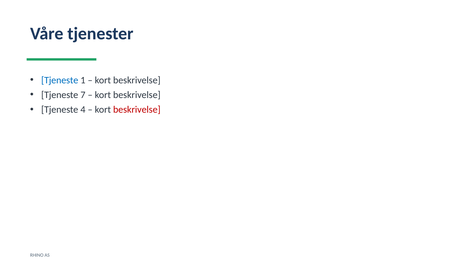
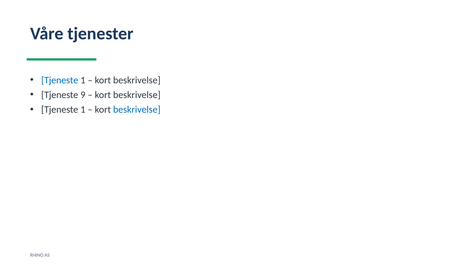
7: 7 -> 9 (83, 95)
4: 4 -> 1 (83, 110)
beskrivelse colour: red -> blue (137, 110)
